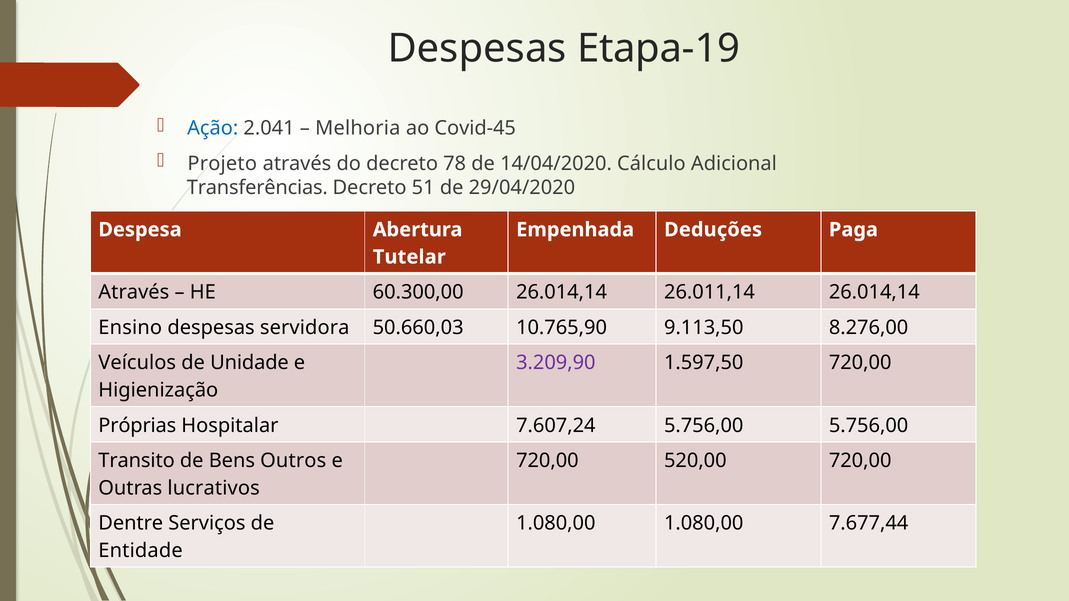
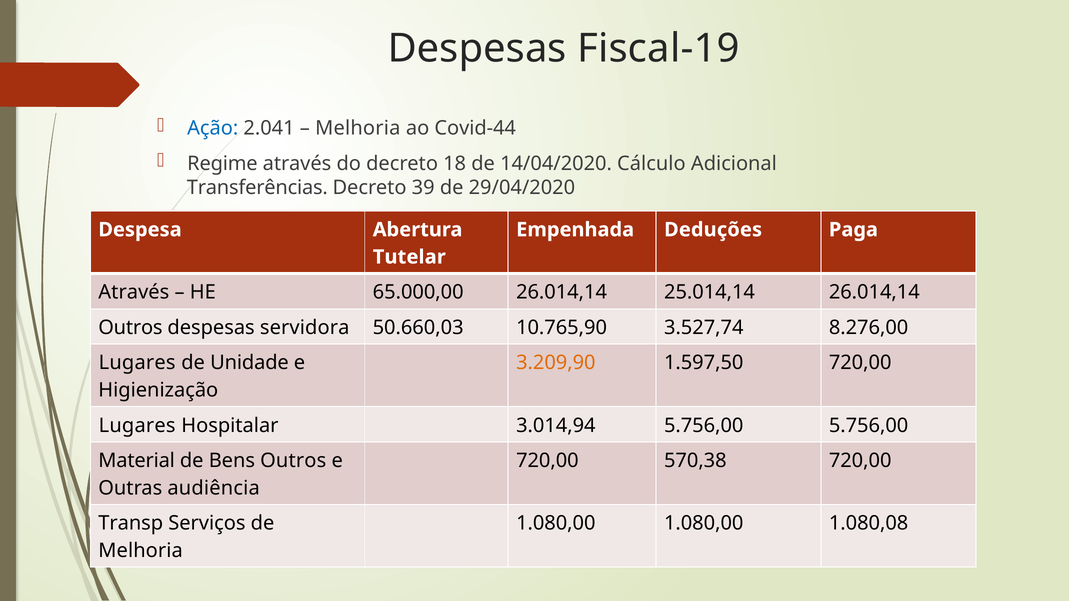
Etapa-19: Etapa-19 -> Fiscal-19 (658, 48)
Covid-45: Covid-45 -> Covid-44 (475, 128)
Projeto: Projeto -> Regime (222, 164)
78: 78 -> 18 (455, 164)
51: 51 -> 39 (423, 188)
60.300,00: 60.300,00 -> 65.000,00 (418, 292)
26.011,14: 26.011,14 -> 25.014,14 (709, 292)
Ensino: Ensino -> Outros (130, 328)
9.113,50: 9.113,50 -> 3.527,74 (704, 328)
Veículos: Veículos -> Lugares (137, 363)
3.209,90 colour: purple -> orange (556, 363)
Próprias: Próprias -> Lugares (137, 426)
7.607,24: 7.607,24 -> 3.014,94 (556, 426)
Transito: Transito -> Material (137, 461)
520,00: 520,00 -> 570,38 (695, 461)
lucrativos: lucrativos -> audiência (214, 488)
Dentre: Dentre -> Transp (131, 524)
7.677,44: 7.677,44 -> 1.080,08 (869, 524)
Entidade: Entidade -> Melhoria (141, 551)
